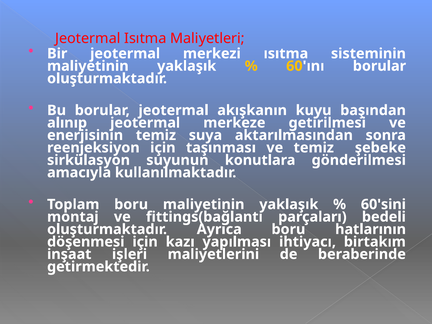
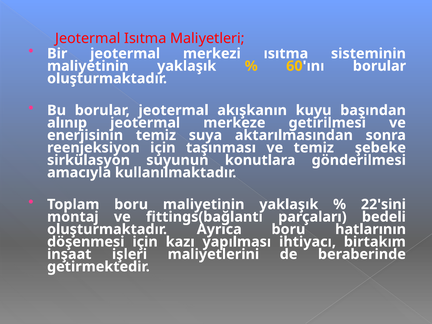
60'sini: 60'sini -> 22'sini (383, 204)
